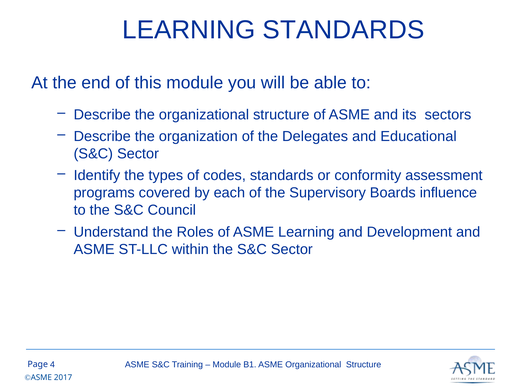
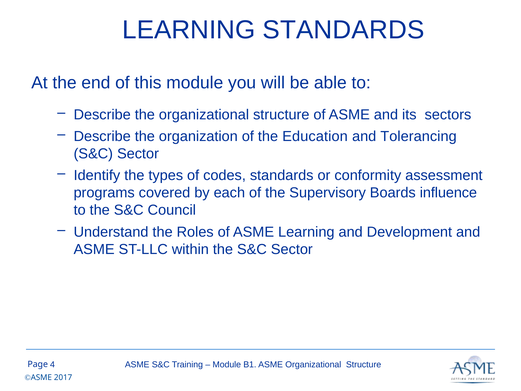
Delegates: Delegates -> Education (315, 136)
Educational: Educational -> Tolerancing (419, 136)
